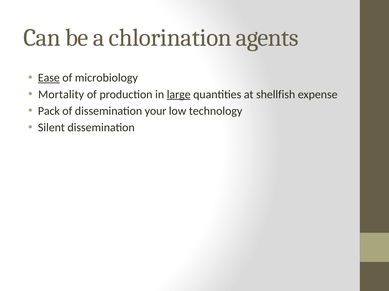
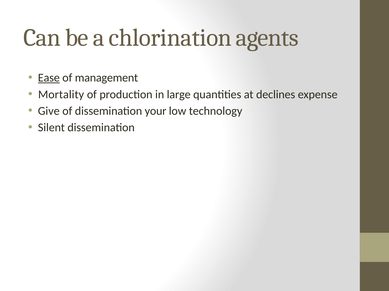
microbiology: microbiology -> management (106, 78)
large underline: present -> none (179, 95)
shellfish: shellfish -> declines (276, 95)
Pack: Pack -> Give (49, 111)
